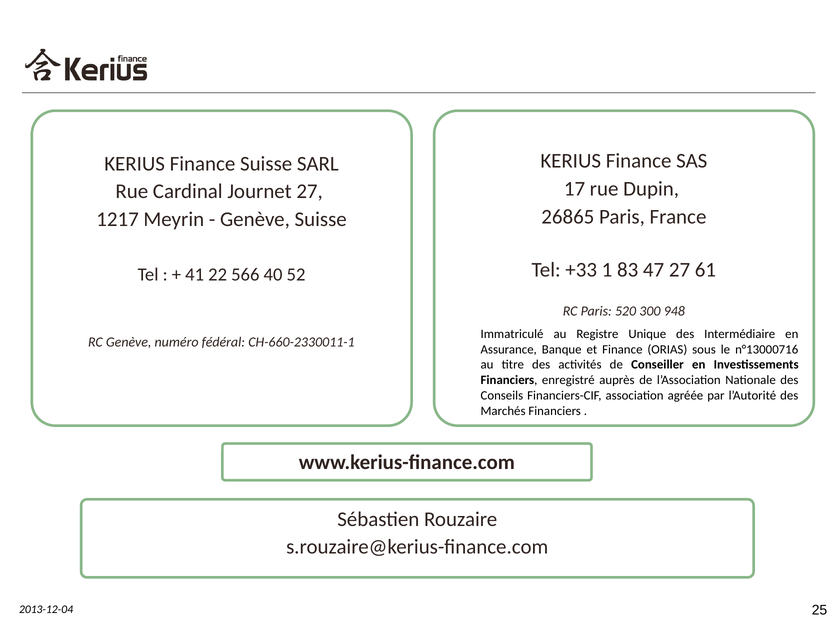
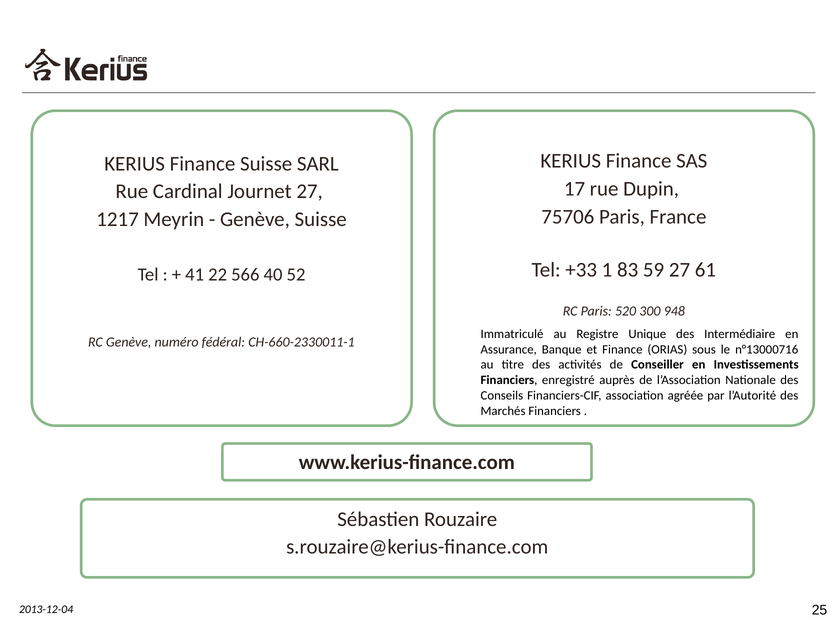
26865: 26865 -> 75706 (568, 217)
47: 47 -> 59 (654, 270)
